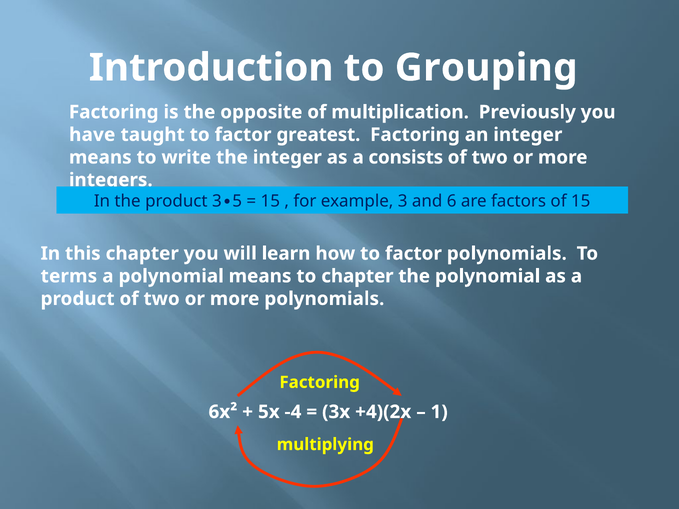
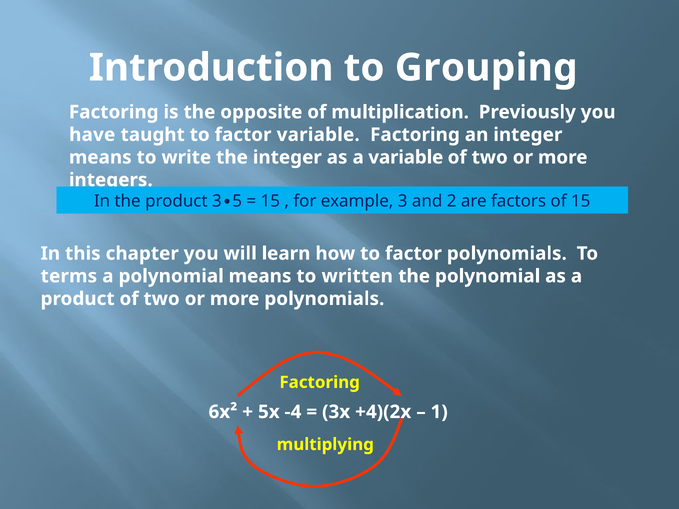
factor greatest: greatest -> variable (318, 135)
a consists: consists -> variable (406, 157)
6: 6 -> 2 (452, 201)
to chapter: chapter -> written (357, 276)
